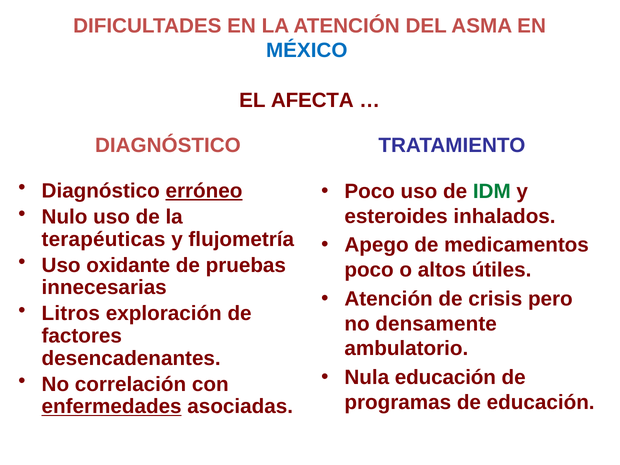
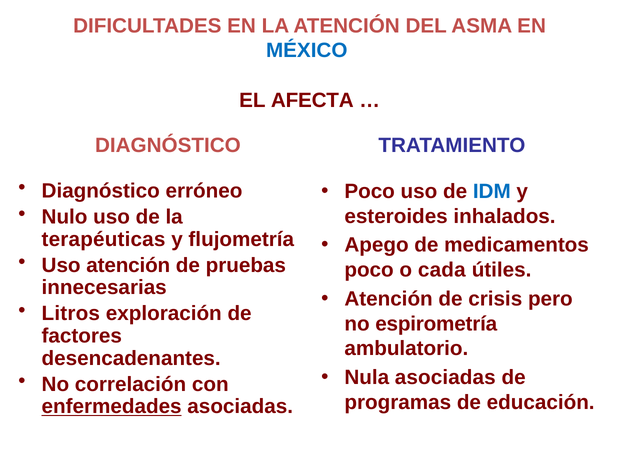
erróneo underline: present -> none (204, 191)
IDM colour: green -> blue (492, 191)
Uso oxidante: oxidante -> atención (128, 265)
altos: altos -> cada (442, 270)
densamente: densamente -> espirometría (436, 324)
Nula educación: educación -> asociadas (445, 377)
